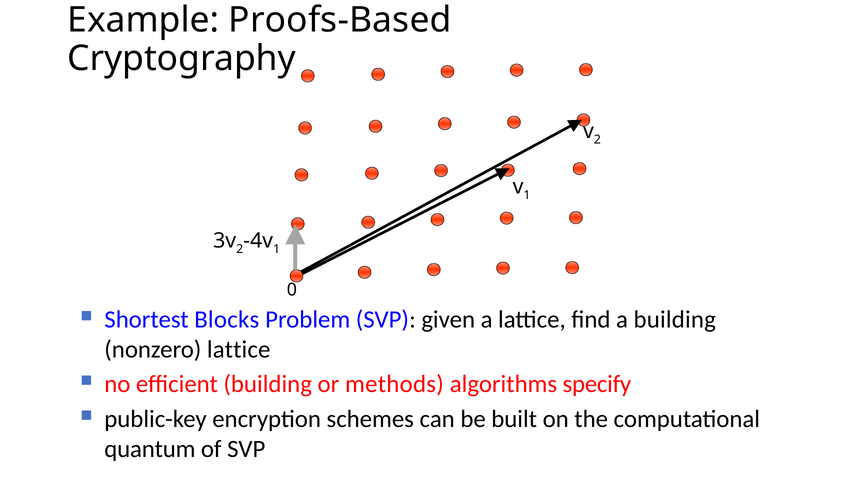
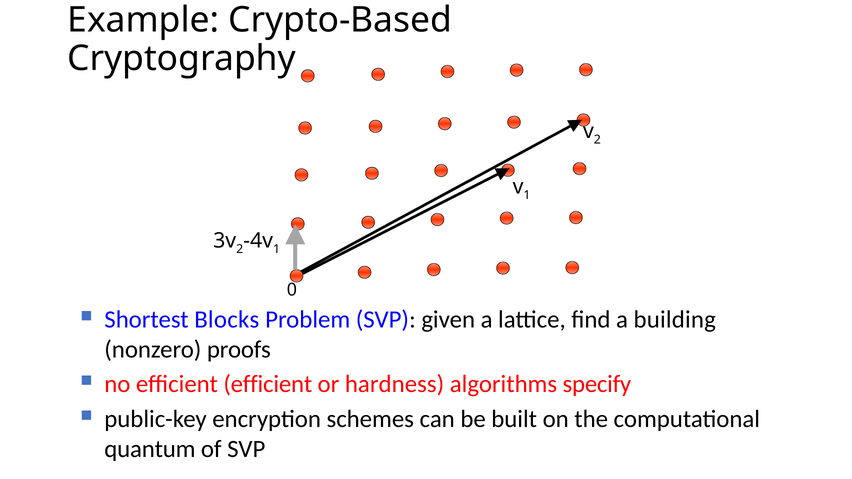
Proofs-Based: Proofs-Based -> Crypto-Based (340, 20)
nonzero lattice: lattice -> proofs (239, 350)
efficient building: building -> efficient (268, 384)
methods: methods -> hardness (395, 384)
